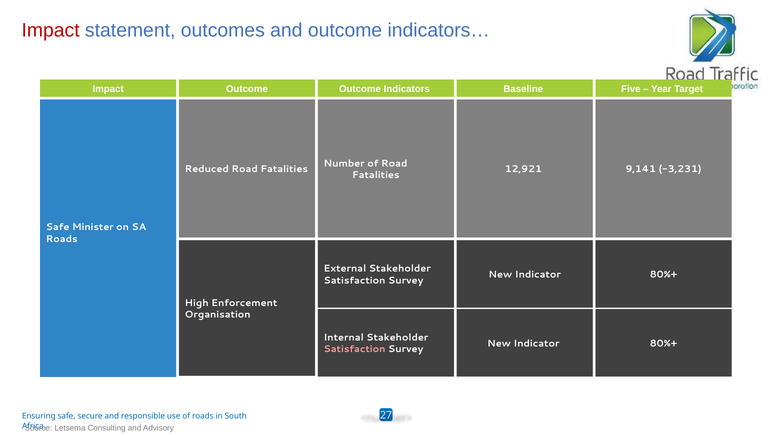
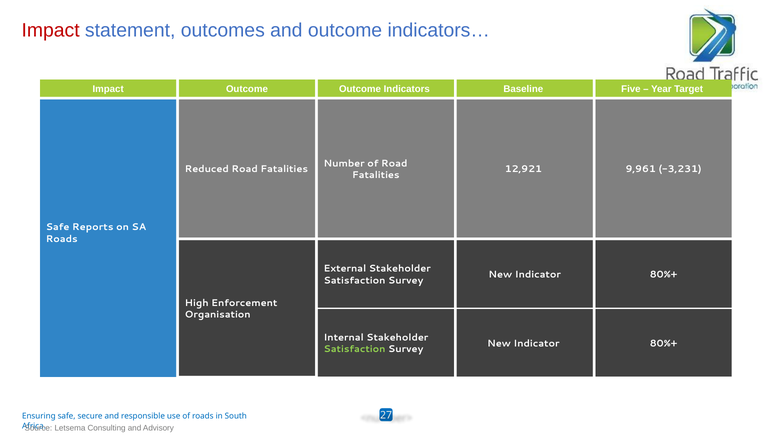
9,141: 9,141 -> 9,961 (641, 169)
Minister: Minister -> Reports (93, 227)
Satisfaction colour: pink -> light green (355, 349)
